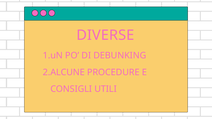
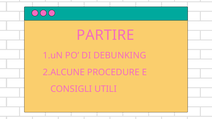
DIVERSE: DIVERSE -> PARTIRE (105, 35)
